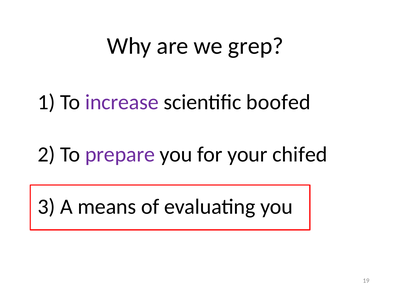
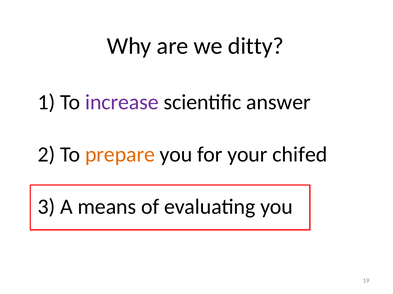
grep: grep -> ditty (256, 46)
boofed: boofed -> answer (279, 102)
prepare colour: purple -> orange (120, 155)
